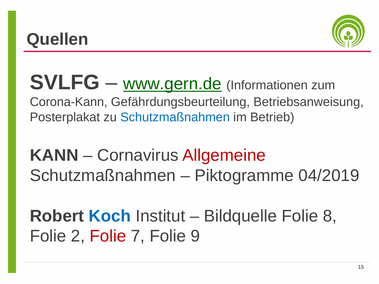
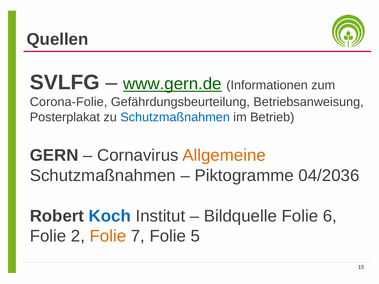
Corona-Kann: Corona-Kann -> Corona-Folie (69, 102)
KANN: KANN -> GERN (54, 156)
Allgemeine colour: red -> orange (224, 156)
04/2019: 04/2019 -> 04/2036 (329, 176)
8: 8 -> 6 (330, 216)
Folie colour: red -> orange (108, 236)
9: 9 -> 5 (195, 236)
